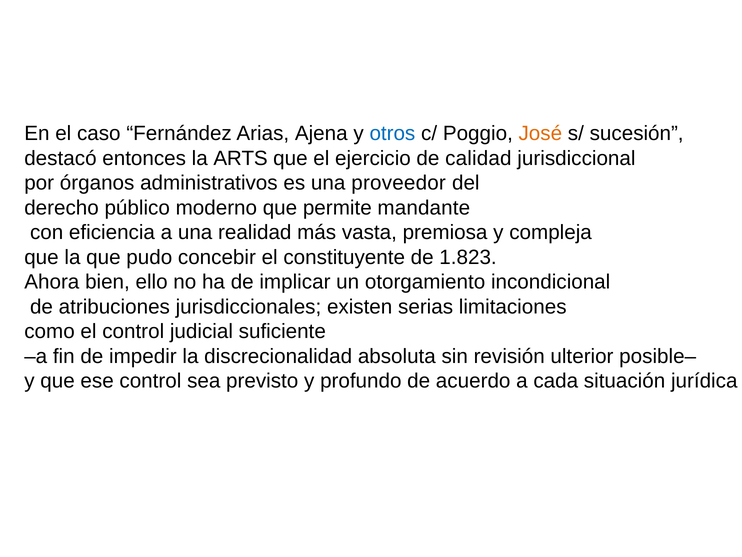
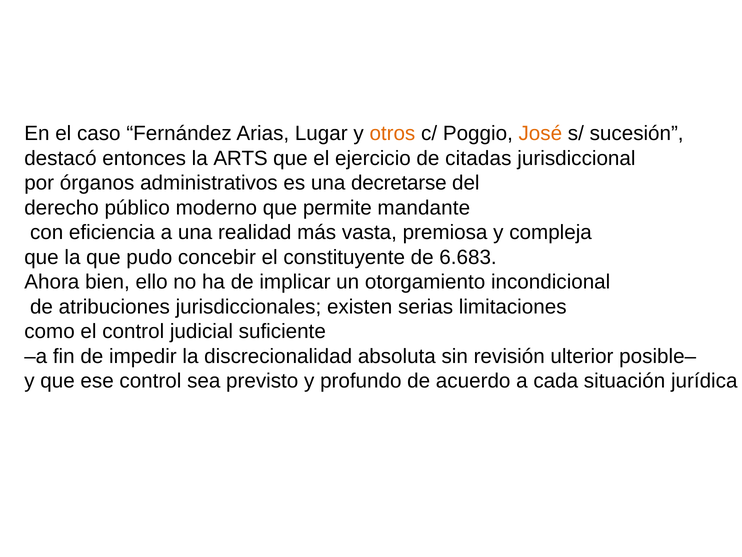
Ajena: Ajena -> Lugar (321, 133)
otros colour: blue -> orange (392, 133)
calidad: calidad -> citadas (478, 158)
proveedor: proveedor -> decretarse (399, 183)
1.823: 1.823 -> 6.683 (468, 257)
